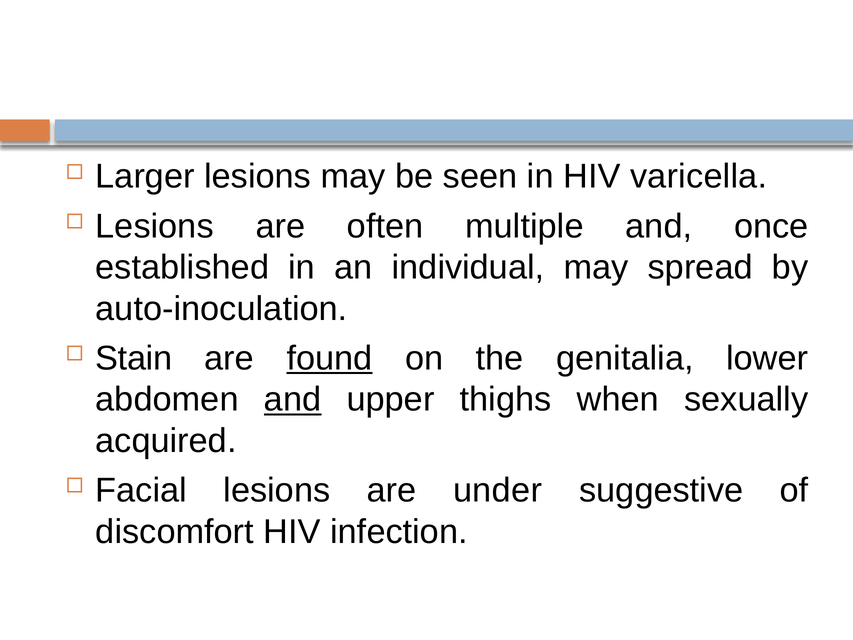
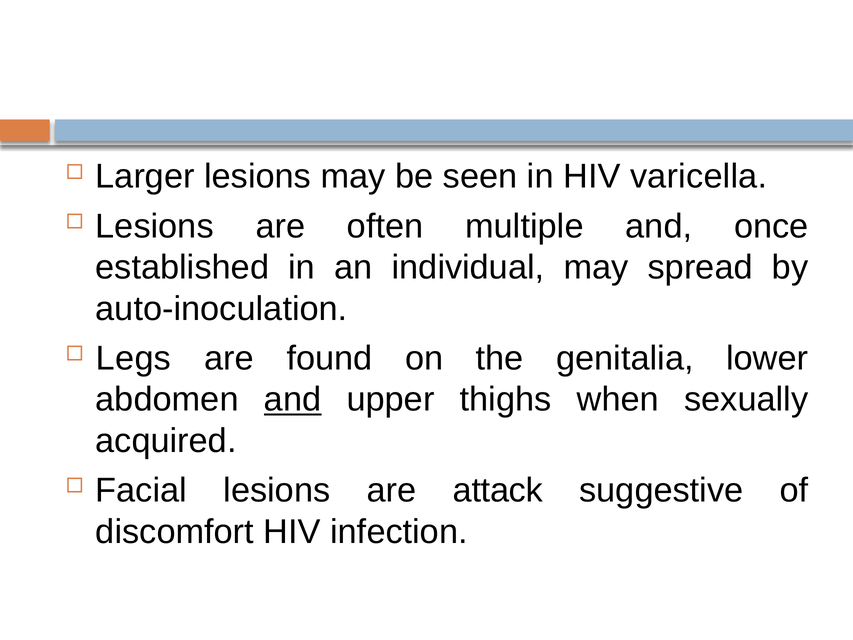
Stain: Stain -> Legs (133, 358)
found underline: present -> none (329, 358)
under: under -> attack (498, 490)
